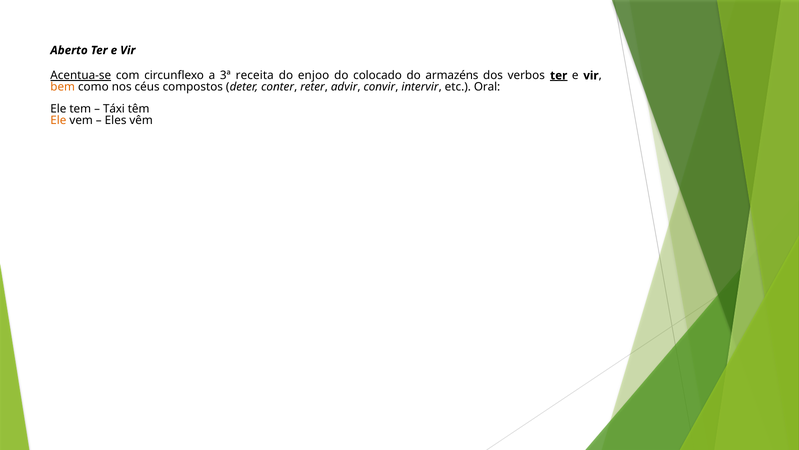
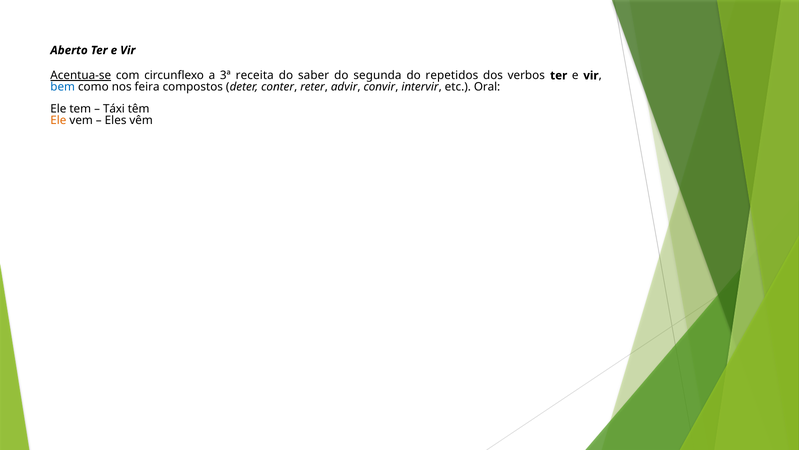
enjoo: enjoo -> saber (314, 75)
colocado: colocado -> segunda (377, 75)
armazéns: armazéns -> repetidos (452, 75)
ter underline: present -> none (559, 75)
bem colour: orange -> blue (63, 87)
céus: céus -> feira (147, 87)
